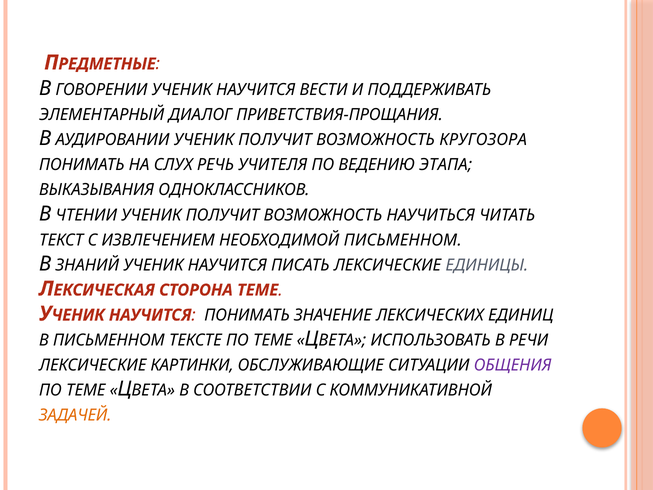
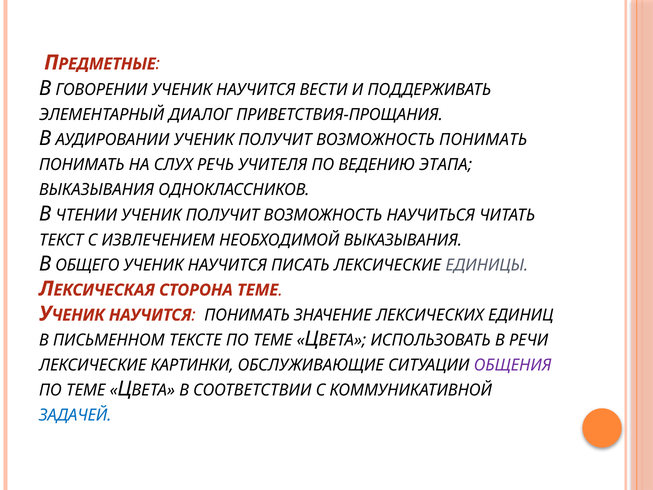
ВОЗМОЖНОСТЬ КРУГОЗОРА: КРУГОЗОРА -> ПОНИМАТЬ (483, 140)
НЕОБХОДИМОЙ ПИСЬМЕННОМ: ПИСЬМЕННОМ -> ВЫКАЗЫВАНИЯ (403, 240)
ЗНАНИЙ: ЗНАНИЙ -> ОБЩЕГО (87, 265)
ЗАДАЧЕЙ colour: orange -> blue (75, 415)
